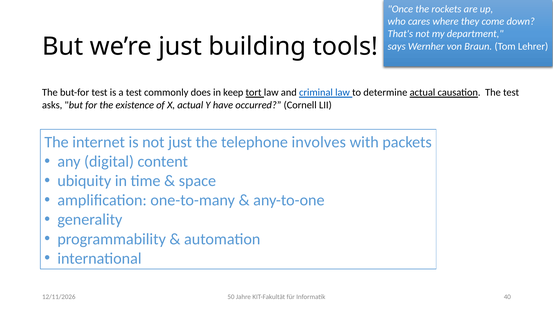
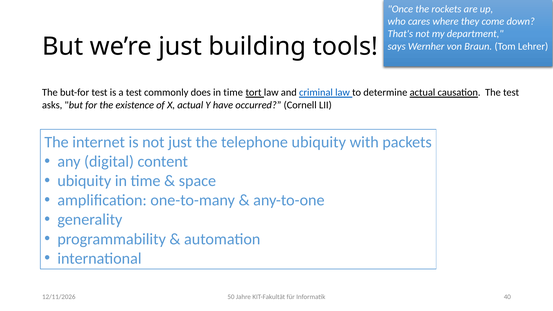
keep: keep -> time (233, 93)
telephone involves: involves -> ubiquity (319, 142)
